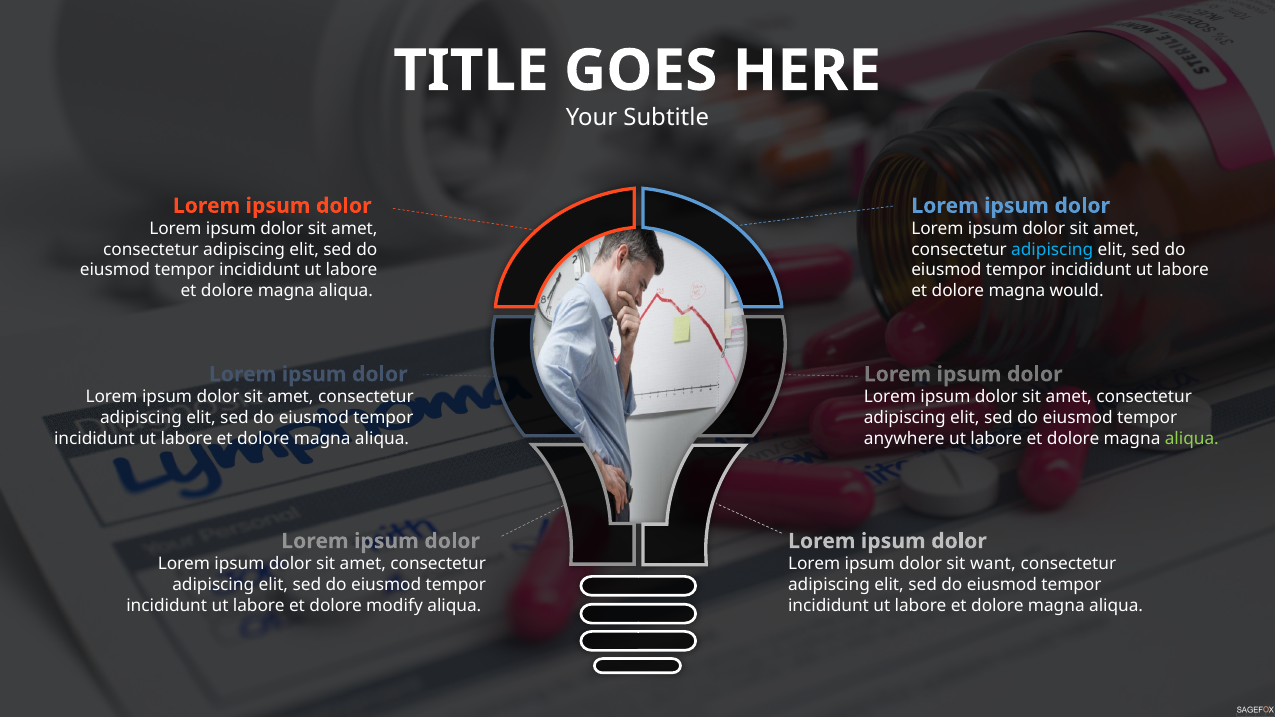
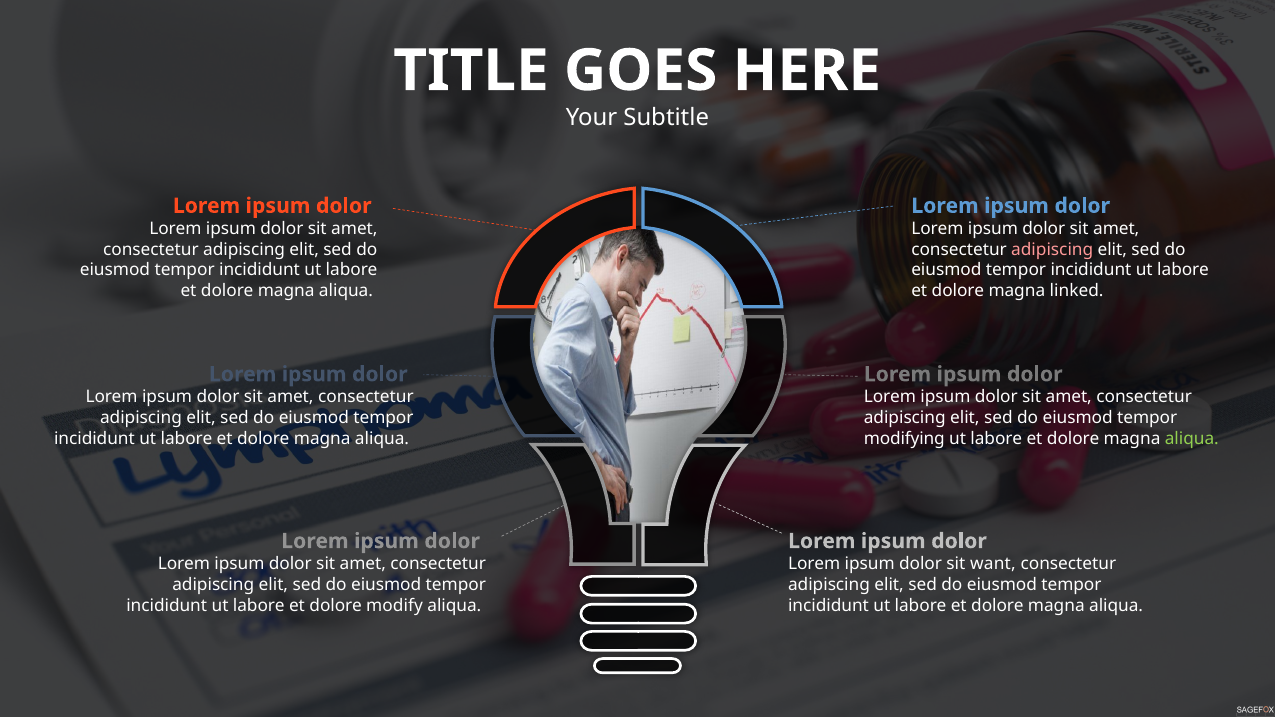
adipiscing colour: light blue -> pink (1052, 249)
would: would -> linked (1077, 291)
anywhere: anywhere -> modifying (904, 439)
